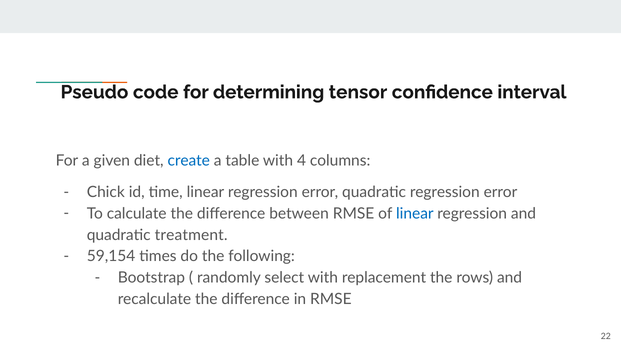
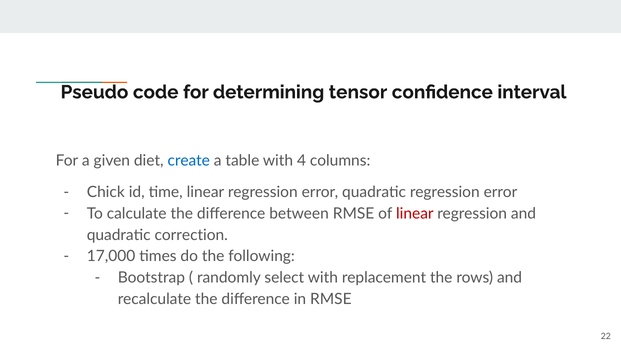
linear colour: blue -> red (415, 214)
treatment: treatment -> correction (191, 235)
59,154: 59,154 -> 17,000 (111, 257)
